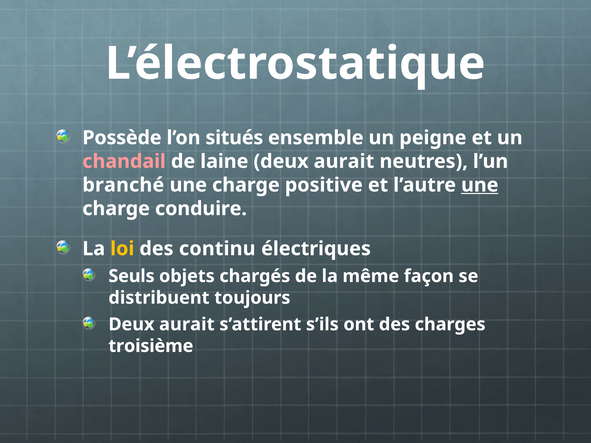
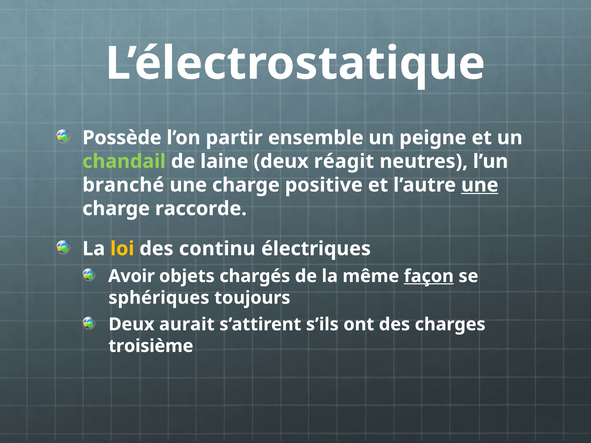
situés: situés -> partir (234, 138)
chandail colour: pink -> light green (124, 161)
laine deux aurait: aurait -> réagit (344, 161)
conduire: conduire -> raccorde (201, 209)
Seuls: Seuls -> Avoir (132, 276)
façon underline: none -> present (429, 276)
distribuent: distribuent -> sphériques (159, 298)
